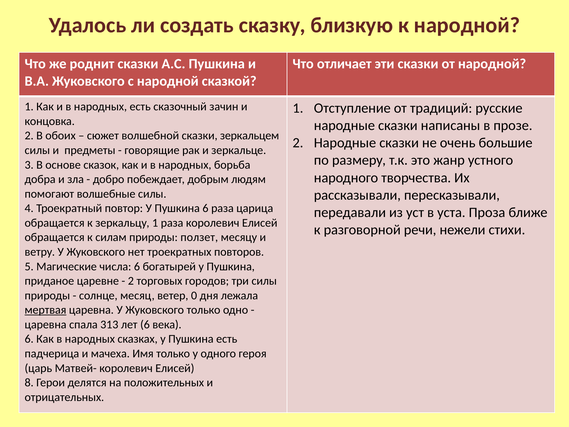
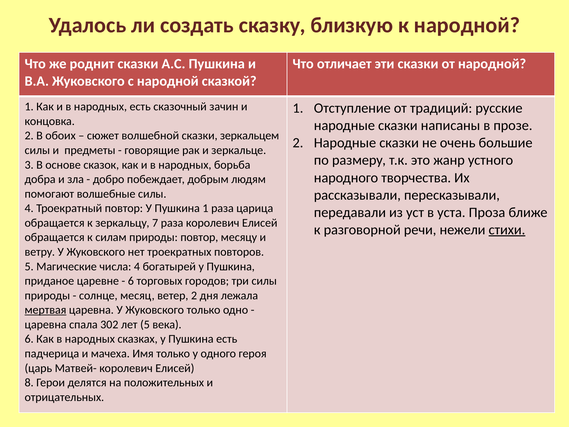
Пушкина 6: 6 -> 1 (205, 208)
зеркальцу 1: 1 -> 7 (155, 223)
стихи underline: none -> present (507, 230)
природы ползет: ползет -> повтор (199, 237)
числа 6: 6 -> 4 (137, 266)
2: 2 -> 6 (131, 281)
ветер 0: 0 -> 2 (194, 295)
313: 313 -> 302 (109, 324)
лет 6: 6 -> 5 (145, 324)
